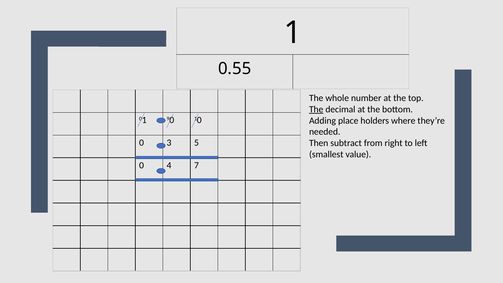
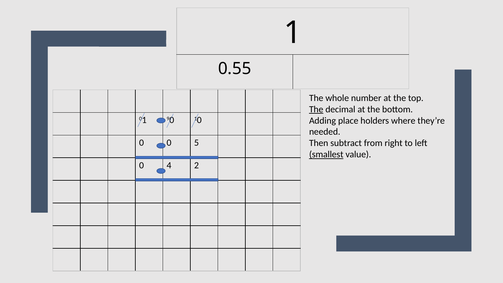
0 3: 3 -> 0 (169, 143)
smallest underline: none -> present (326, 154)
7: 7 -> 2 (196, 165)
